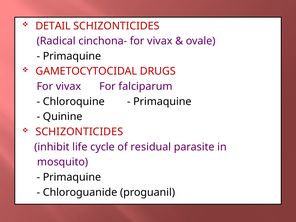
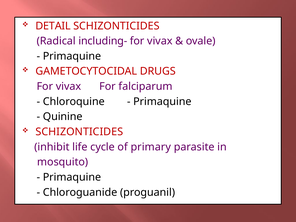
cinchona-: cinchona- -> including- (103, 41)
residual: residual -> primary (151, 147)
